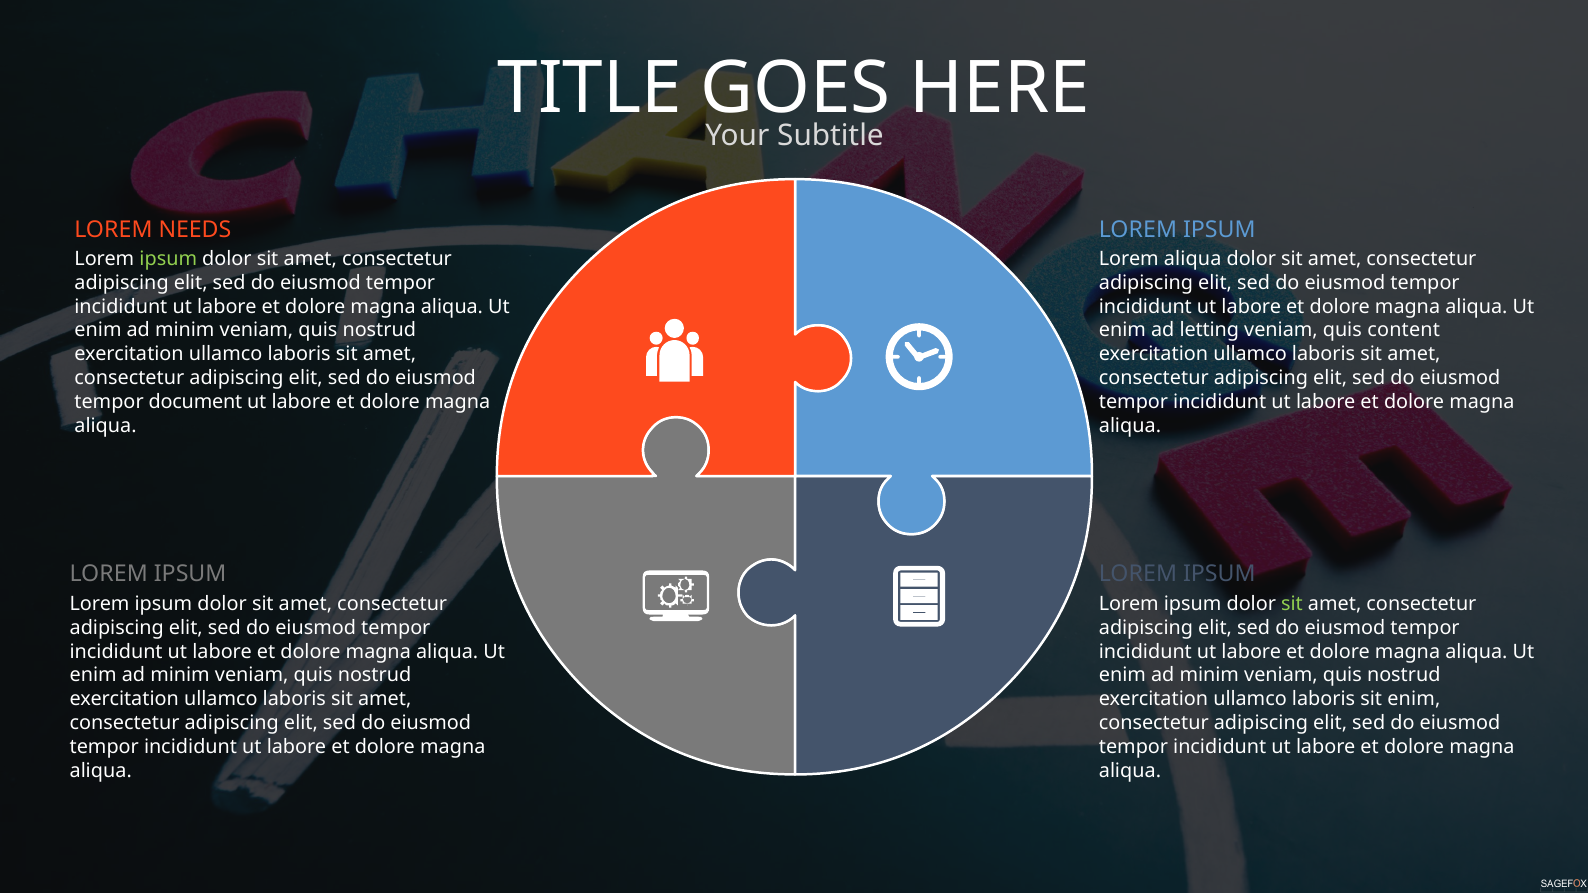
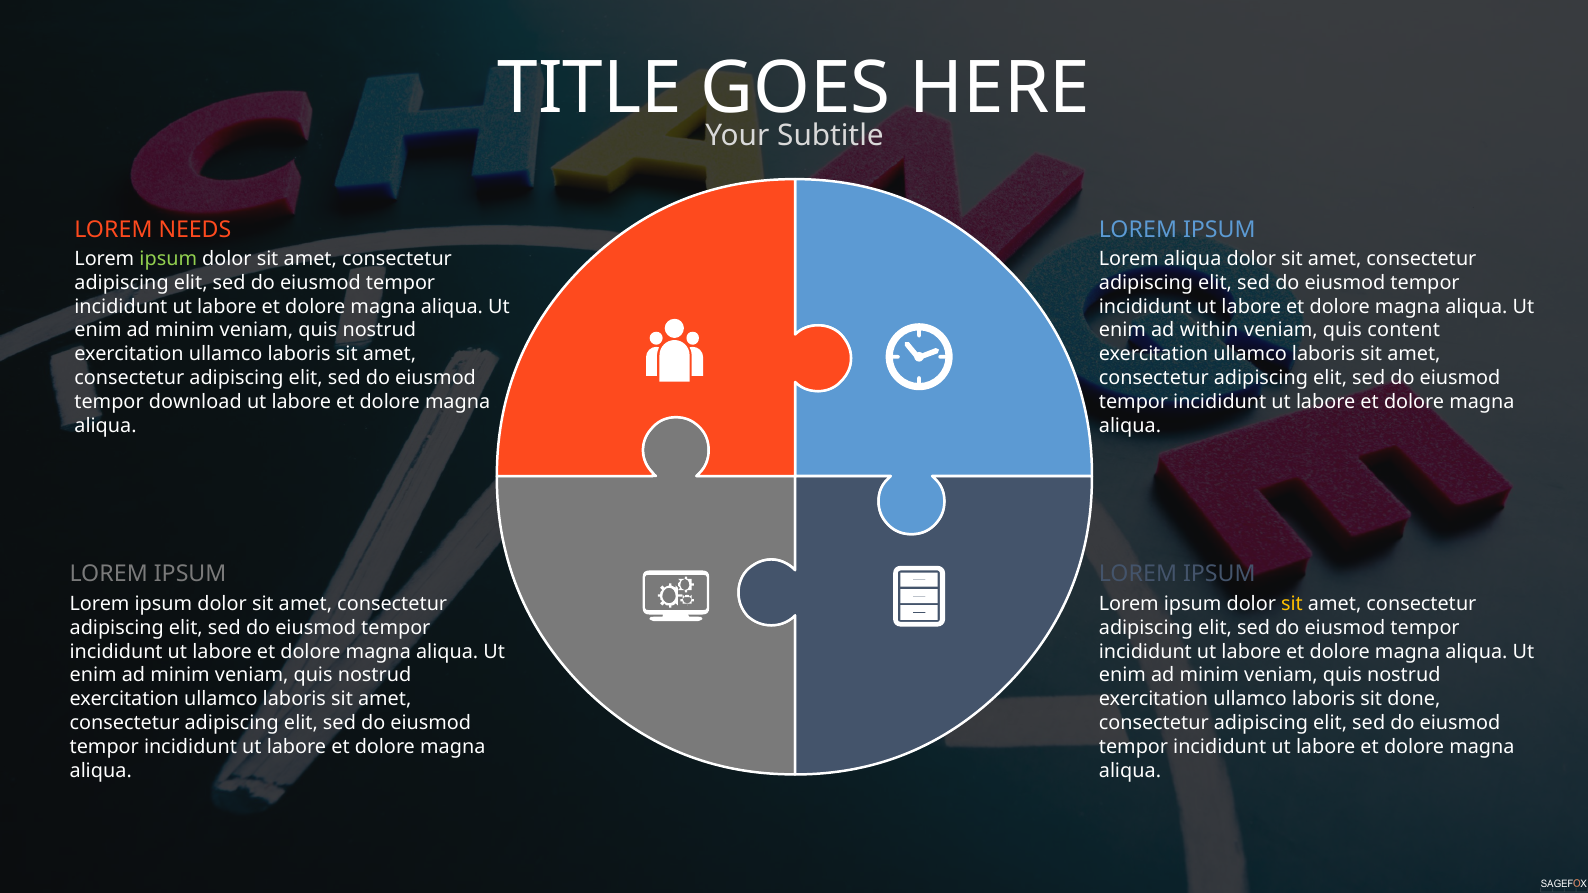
letting: letting -> within (1209, 330)
document: document -> download (195, 402)
sit colour: light green -> yellow (1292, 604)
sit enim: enim -> done (1414, 699)
